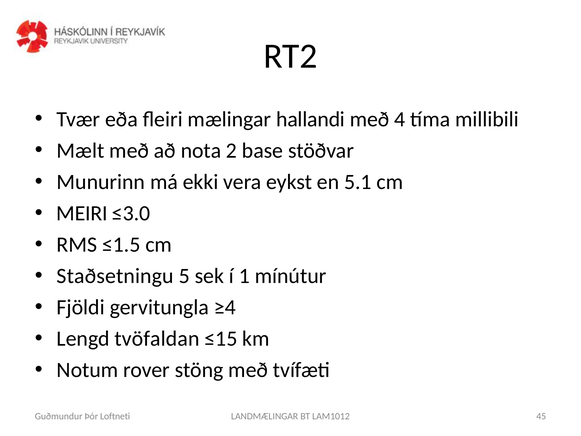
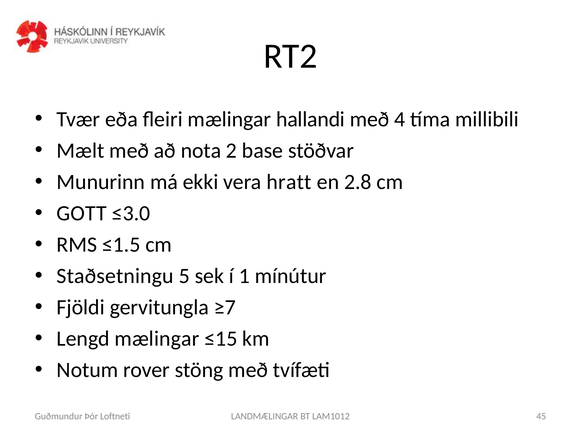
eykst: eykst -> hratt (289, 182)
5.1: 5.1 -> 2.8 (358, 182)
MEIRI: MEIRI -> GOTT (82, 213)
≥4: ≥4 -> ≥7 (225, 307)
Lengd tvöfaldan: tvöfaldan -> mælingar (157, 339)
